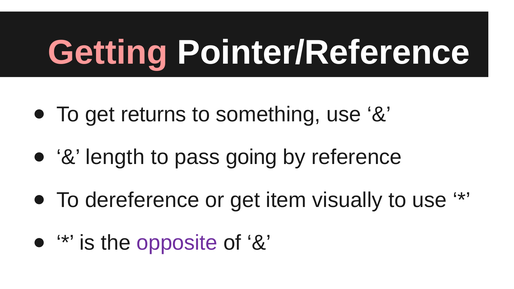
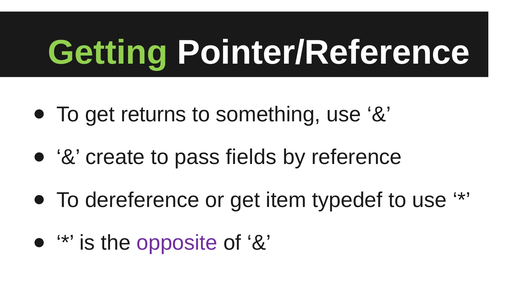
Getting colour: pink -> light green (108, 52)
length: length -> create (115, 157)
going: going -> fields (251, 157)
visually: visually -> typedef (347, 200)
